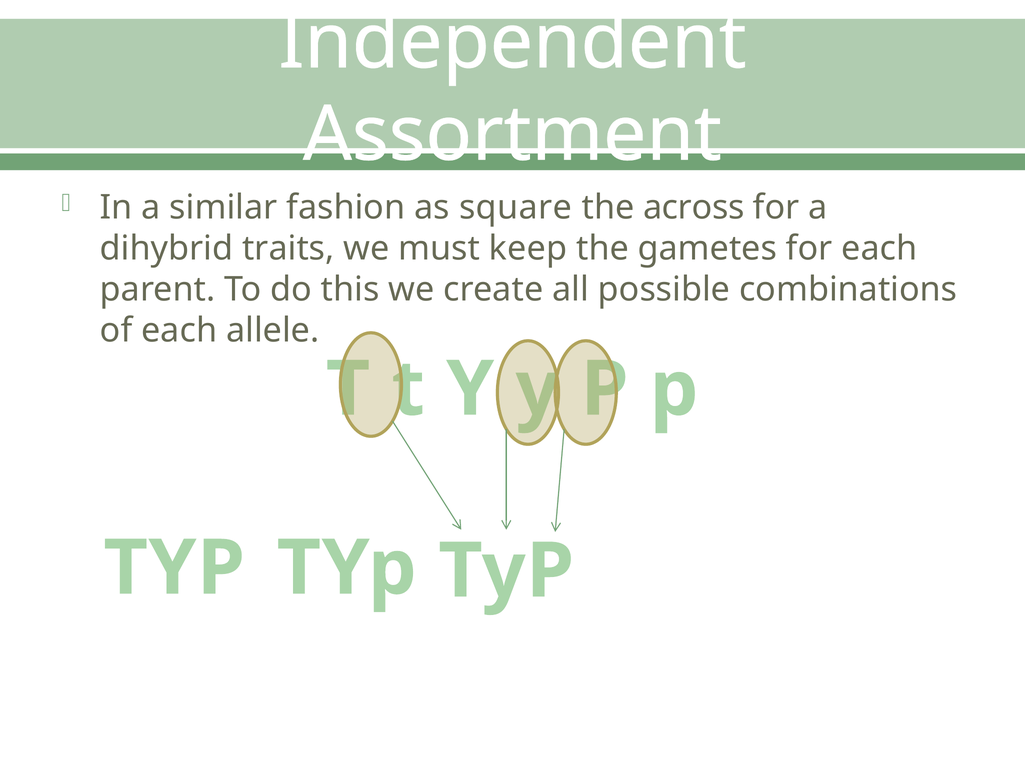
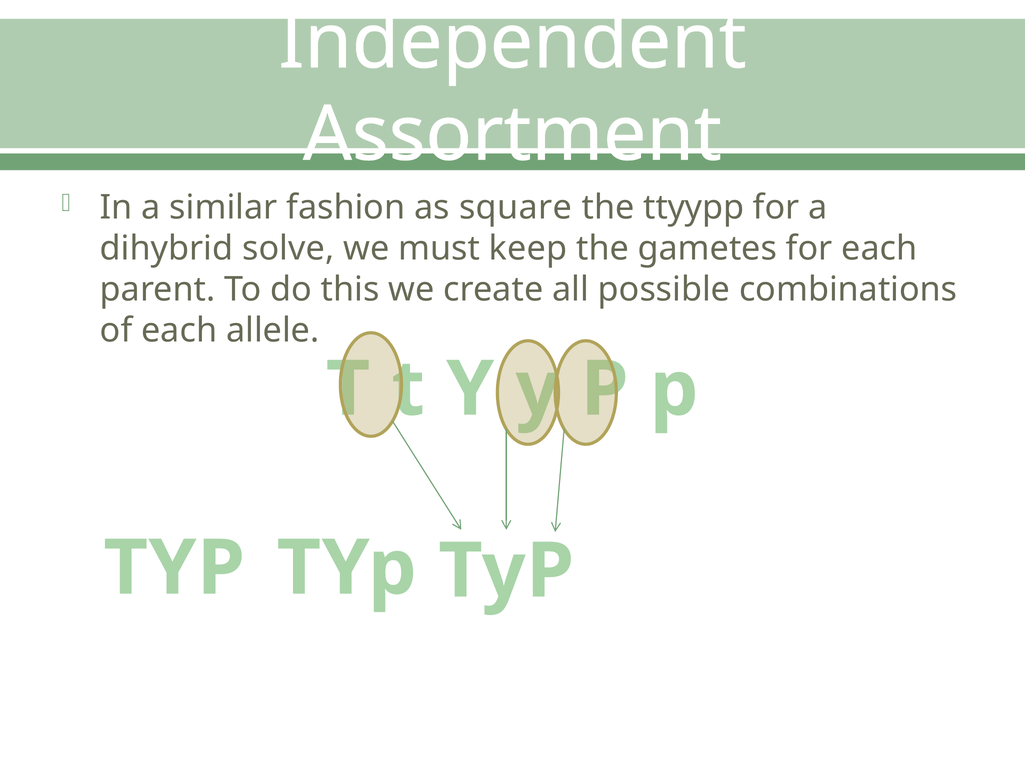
across: across -> ttyypp (694, 207)
traits: traits -> solve (288, 248)
